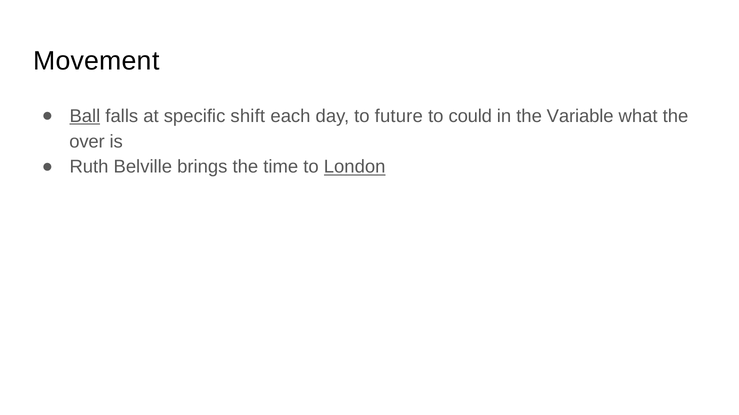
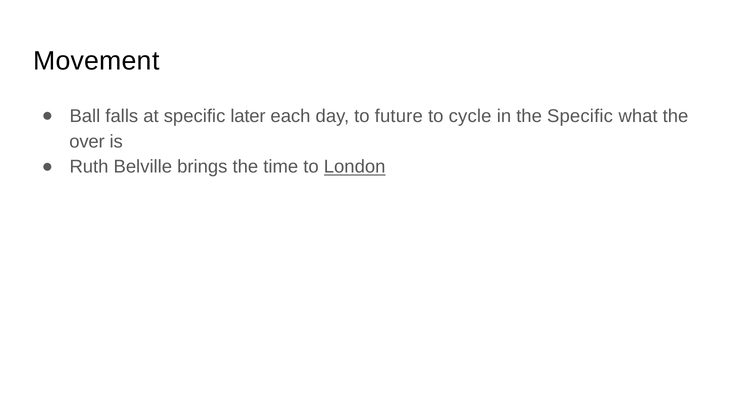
Ball underline: present -> none (85, 116)
shift: shift -> later (248, 116)
could: could -> cycle (470, 116)
the Variable: Variable -> Specific (580, 116)
